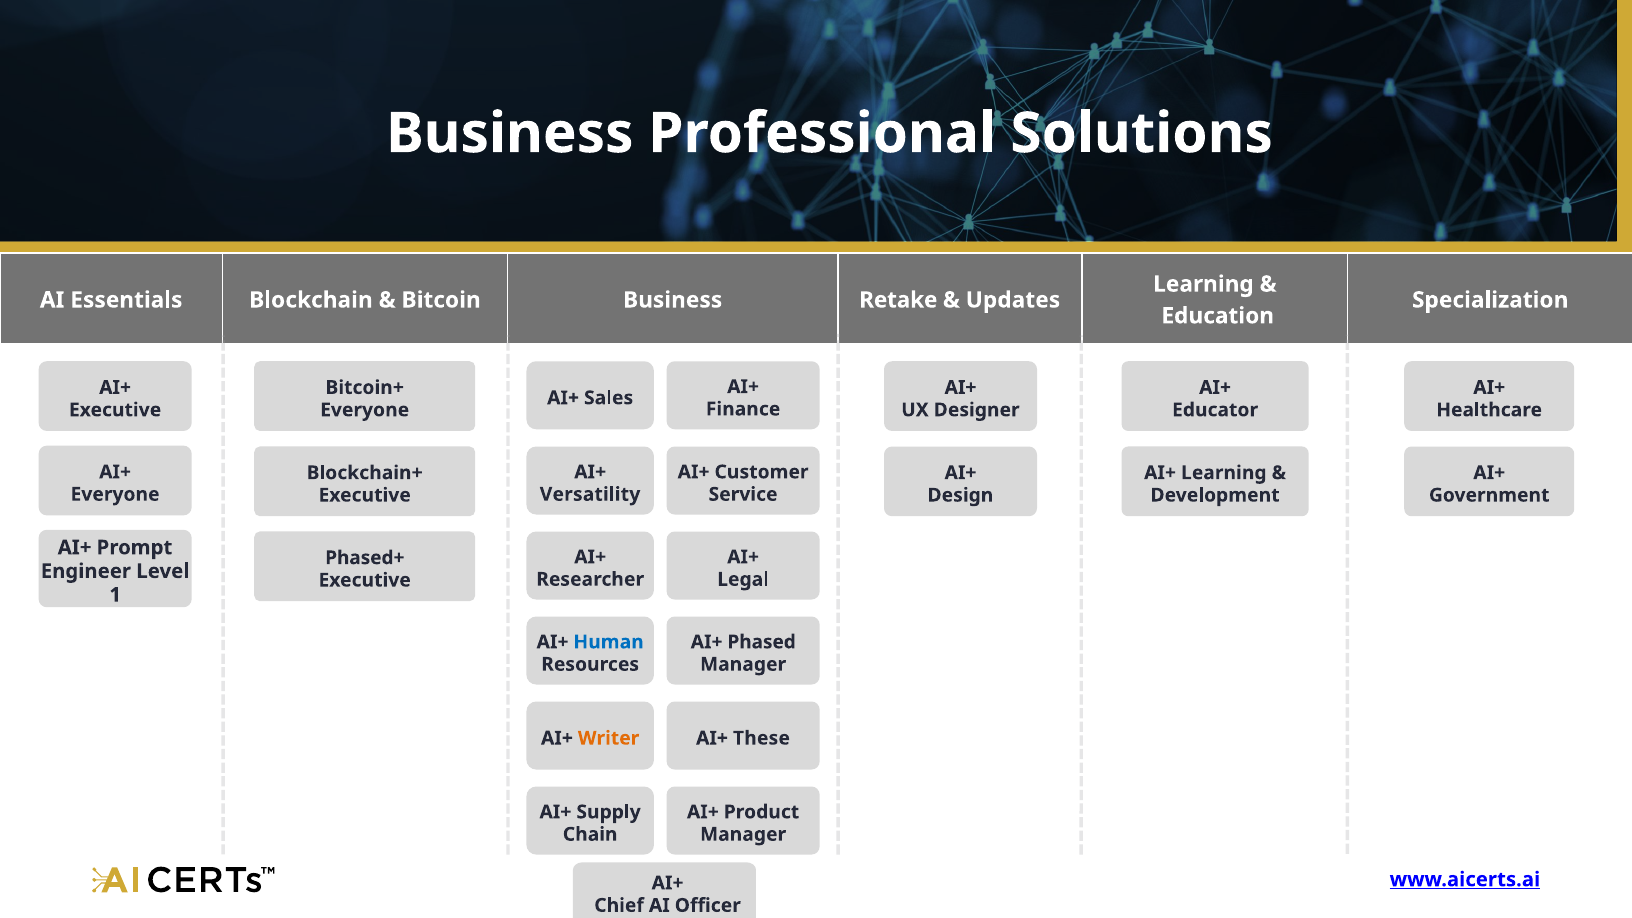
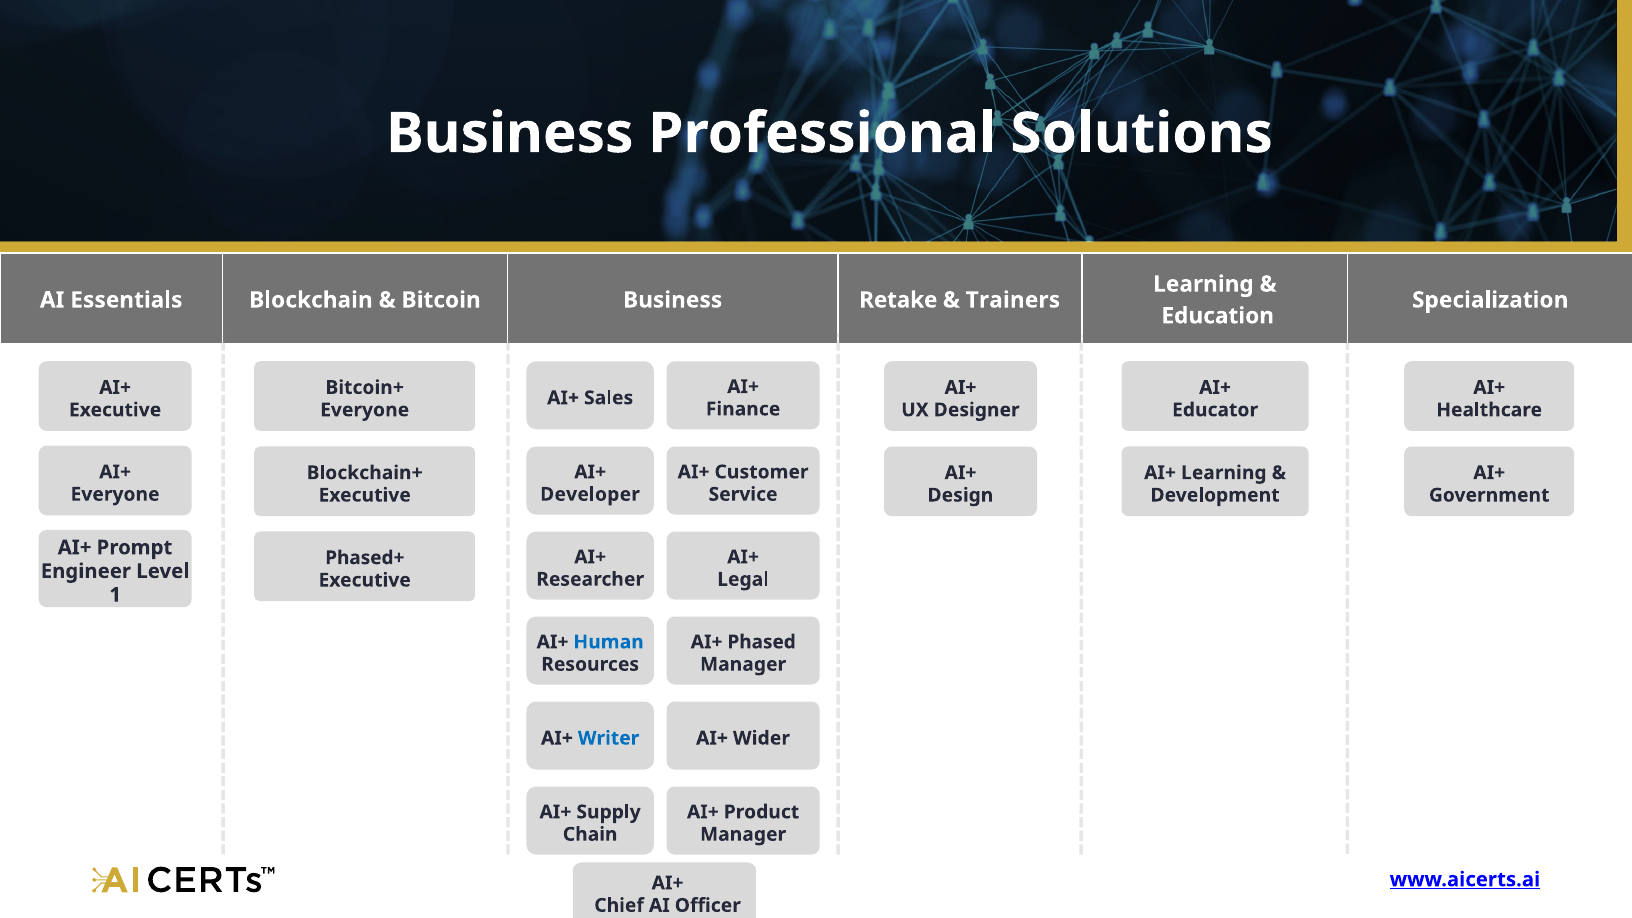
Updates: Updates -> Trainers (1013, 300)
Versatility: Versatility -> Developer (590, 494)
Writer colour: orange -> blue (609, 738)
These: These -> Wider (761, 738)
